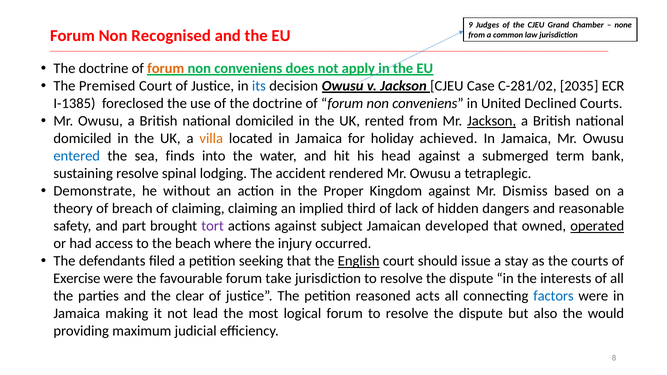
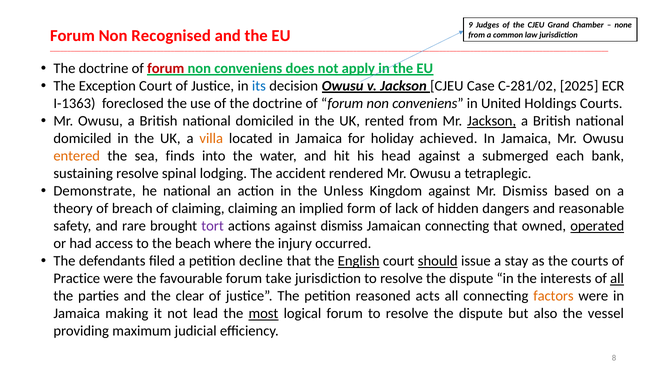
forum colour: orange -> red (166, 69)
Premised: Premised -> Exception (107, 86)
2035: 2035 -> 2025 (579, 86)
I-1385: I-1385 -> I-1363 (74, 104)
Declined: Declined -> Holdings (551, 104)
entered colour: blue -> orange (77, 156)
term: term -> each (570, 156)
he without: without -> national (187, 191)
Proper: Proper -> Unless (343, 191)
third: third -> form (361, 209)
part: part -> rare (134, 226)
against subject: subject -> dismiss (342, 226)
Jamaican developed: developed -> connecting (457, 226)
seeking: seeking -> decline (261, 261)
should underline: none -> present (438, 261)
Exercise: Exercise -> Practice (77, 279)
all underline: none -> present (617, 279)
factors colour: blue -> orange (553, 296)
most underline: none -> present (263, 314)
would: would -> vessel (606, 314)
